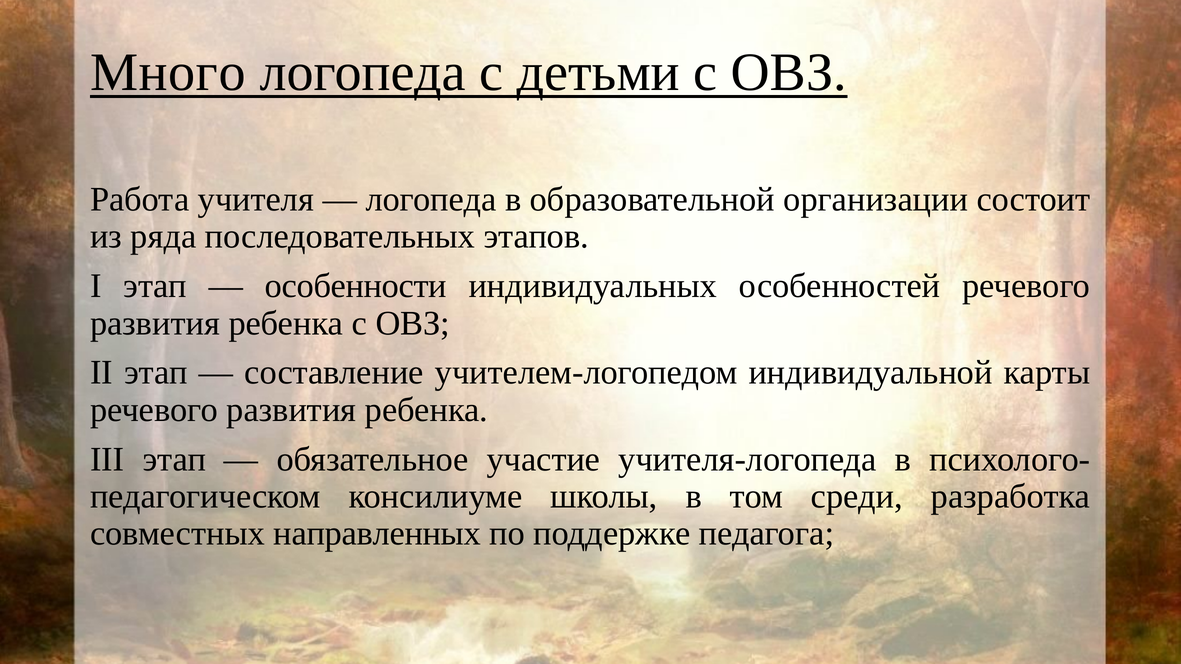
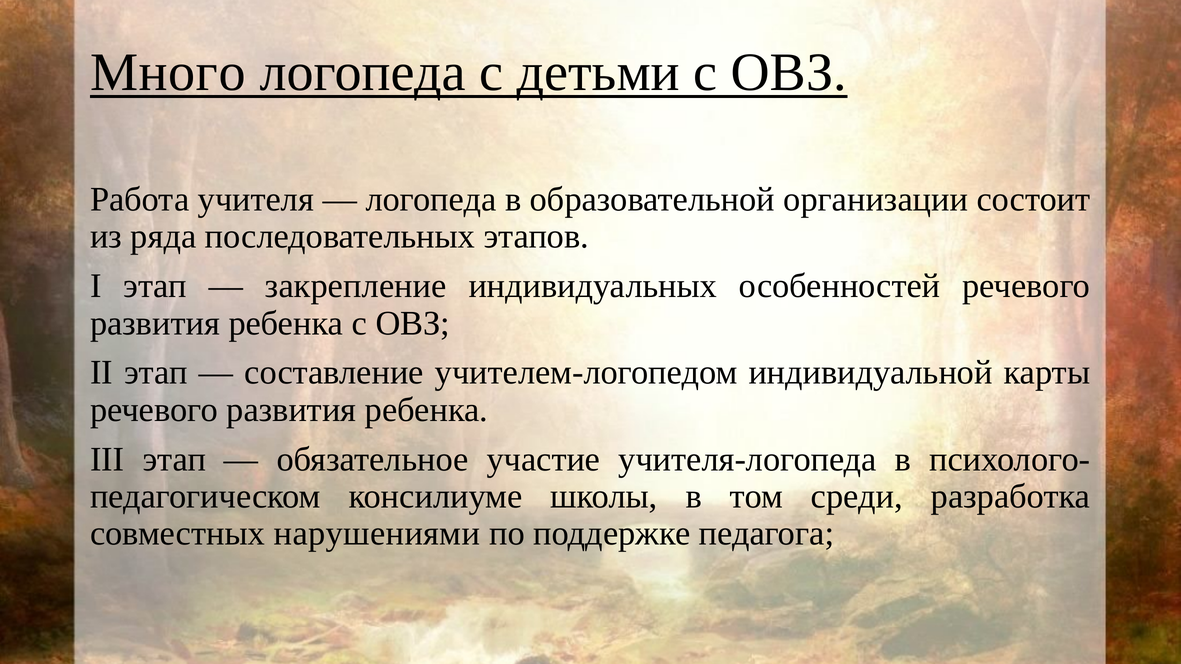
особенности: особенности -> закрепление (356, 286)
направленных: направленных -> нарушениями (377, 534)
